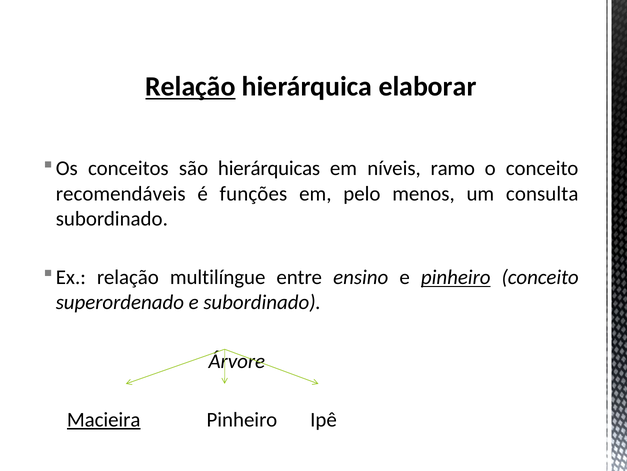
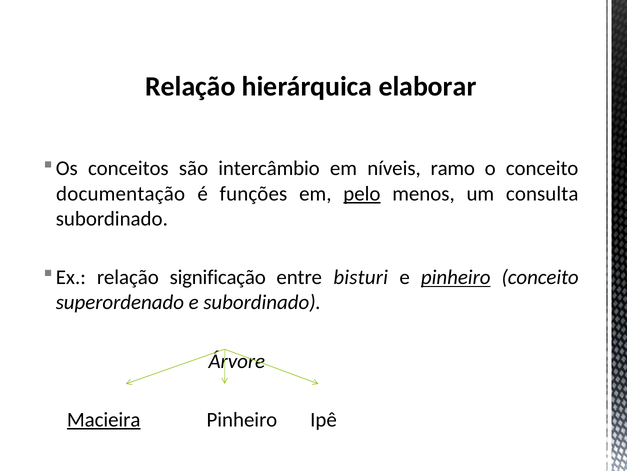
Relação underline: present -> none (190, 86)
hierárquicas: hierárquicas -> intercâmbio (269, 168)
recomendáveis: recomendáveis -> documentação (121, 193)
pelo underline: none -> present (362, 193)
multilíngue: multilíngue -> significação (218, 277)
ensino: ensino -> bisturi (361, 277)
